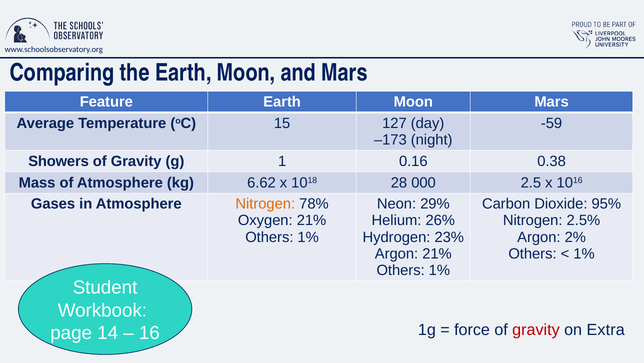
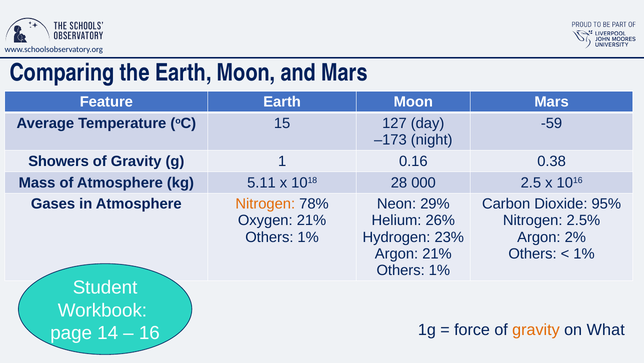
6.62: 6.62 -> 5.11 (261, 182)
gravity colour: red -> orange (536, 329)
Extra: Extra -> What (606, 329)
